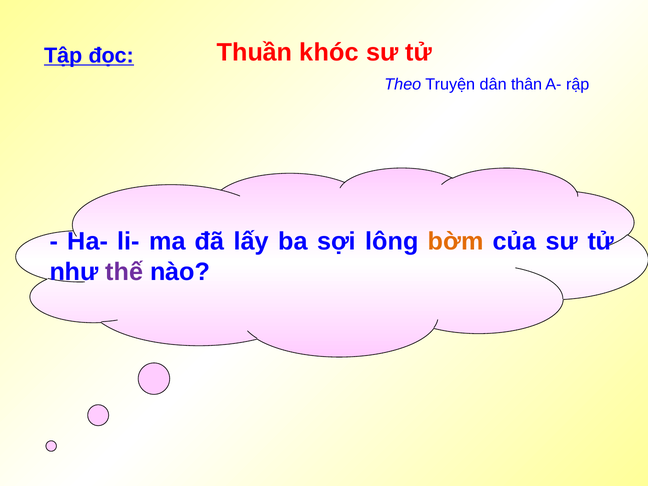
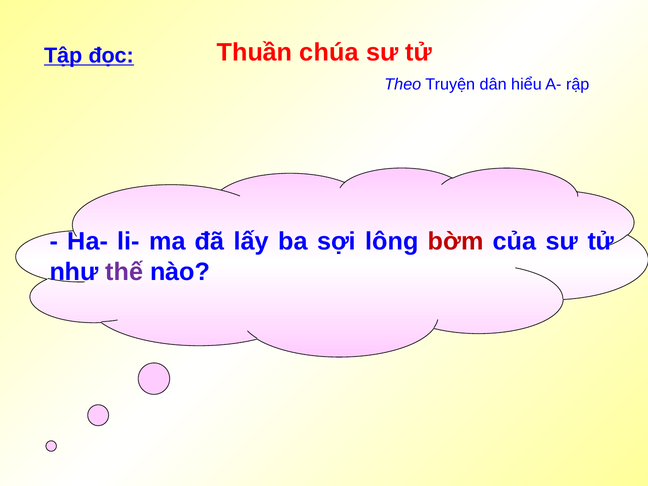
khóc: khóc -> chúa (329, 52)
thân: thân -> hiểu (526, 84)
bờm colour: orange -> red (456, 241)
